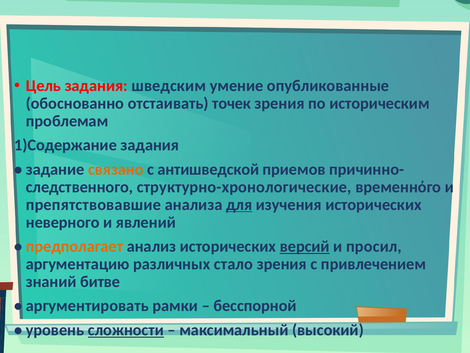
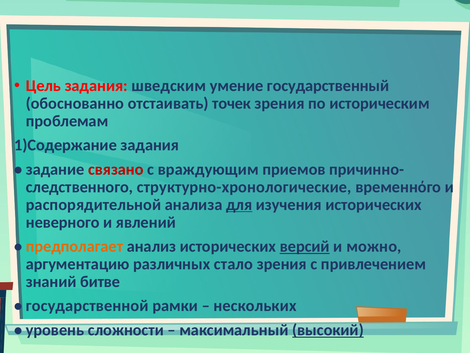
опубликованные: опубликованные -> государственный (328, 86)
связано colour: orange -> red (116, 169)
антишведской: антишведской -> враждующим (208, 169)
препятствовавшие: препятствовавшие -> распорядительной (93, 204)
просил: просил -> можно (374, 246)
аргументировать: аргументировать -> государственной (87, 305)
бесспорной: бесспорной -> нескольких (255, 305)
сложности underline: present -> none (126, 330)
высокий underline: none -> present (328, 330)
